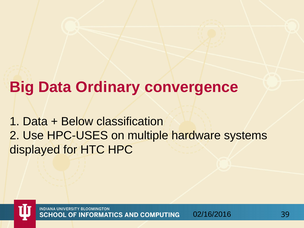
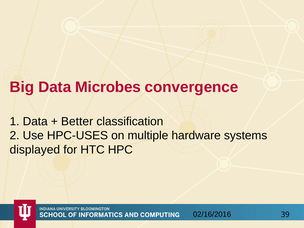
Ordinary: Ordinary -> Microbes (108, 87)
Below: Below -> Better (77, 121)
